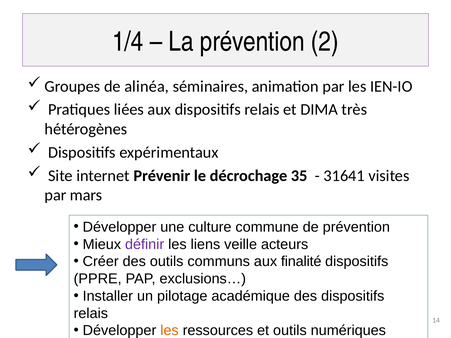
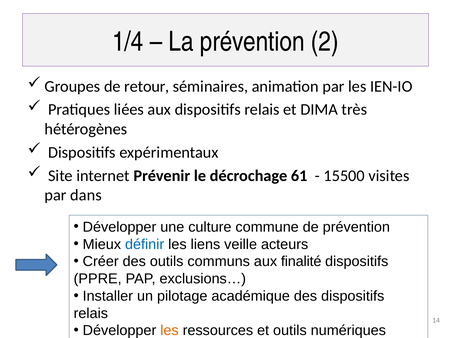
alinéa: alinéa -> retour (147, 86)
35: 35 -> 61 (299, 176)
31641: 31641 -> 15500 (344, 176)
mars: mars -> dans (86, 195)
définir colour: purple -> blue (145, 244)
